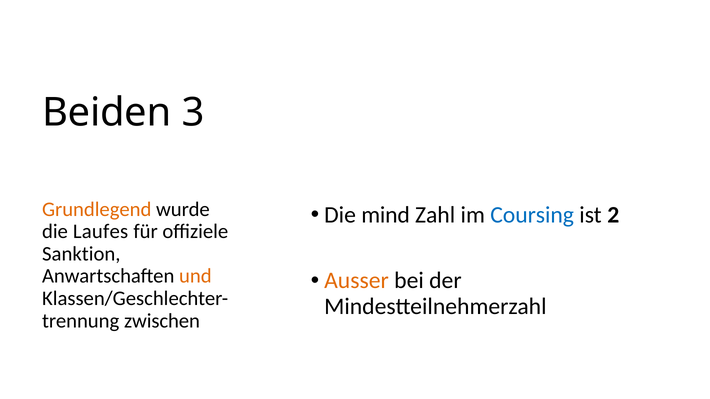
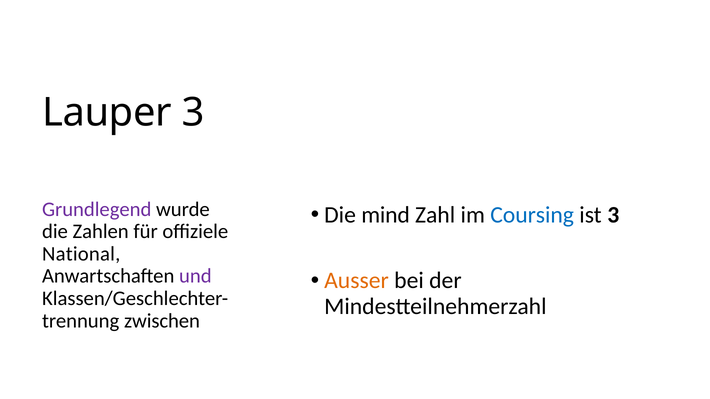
Beiden: Beiden -> Lauper (107, 113)
Grundlegend colour: orange -> purple (97, 209)
ist 2: 2 -> 3 (613, 215)
Laufes: Laufes -> Zahlen (101, 232)
Sanktion: Sanktion -> National (81, 254)
und colour: orange -> purple (195, 276)
